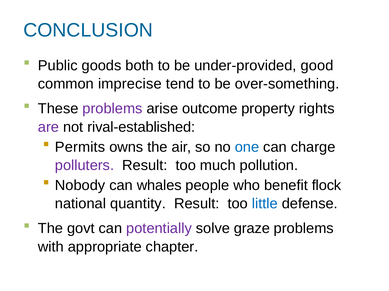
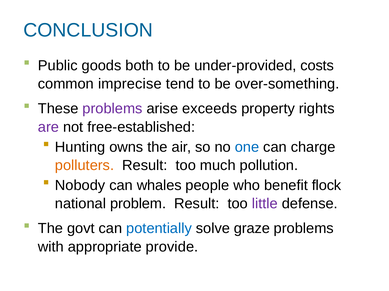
good: good -> costs (317, 66)
outcome: outcome -> exceeds (210, 109)
rival-established: rival-established -> free-established (141, 127)
Permits: Permits -> Hunting (80, 147)
polluters colour: purple -> orange (85, 166)
quantity: quantity -> problem (138, 204)
little colour: blue -> purple (265, 204)
potentially colour: purple -> blue (159, 229)
chapter: chapter -> provide (172, 247)
